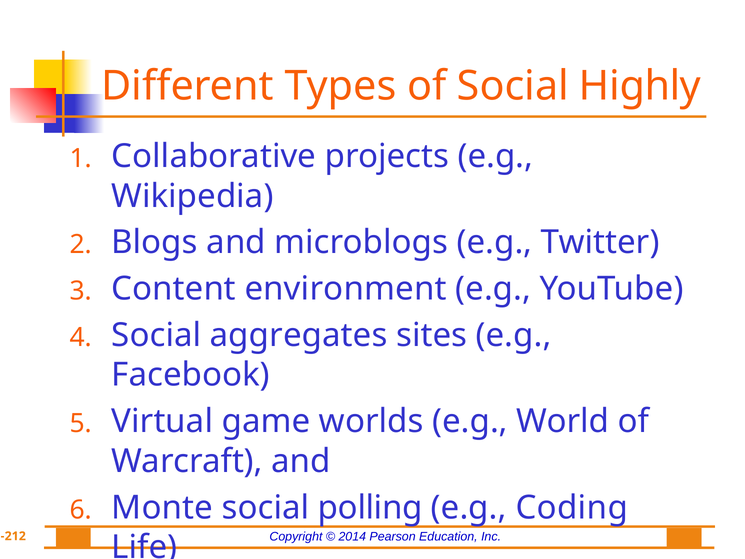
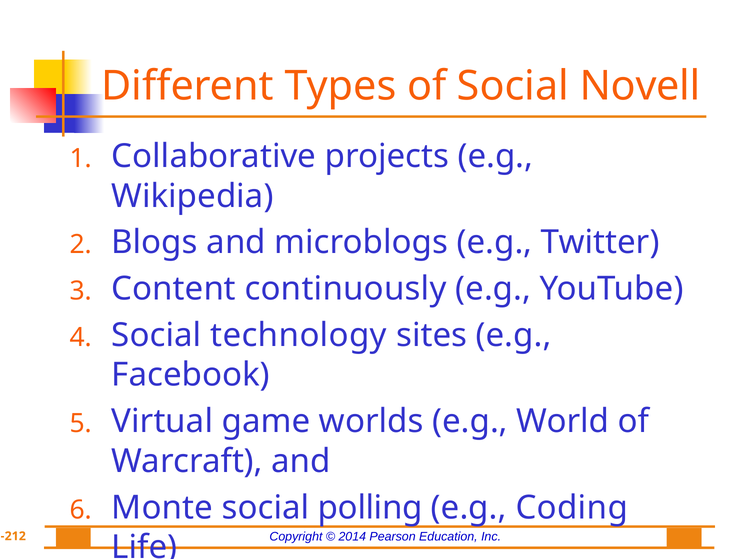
Highly: Highly -> Novell (640, 86)
environment: environment -> continuously (346, 289)
aggregates: aggregates -> technology (299, 335)
